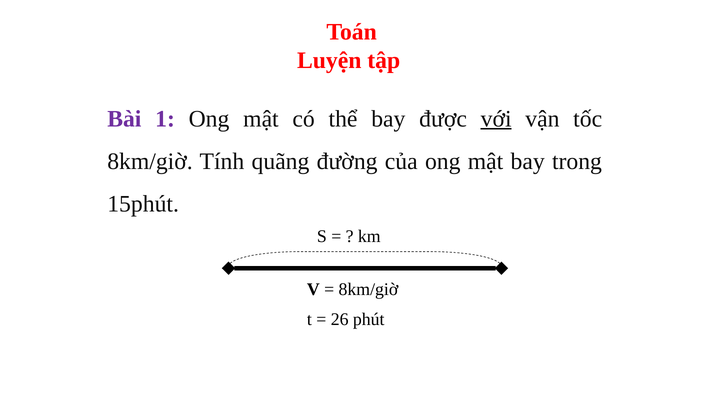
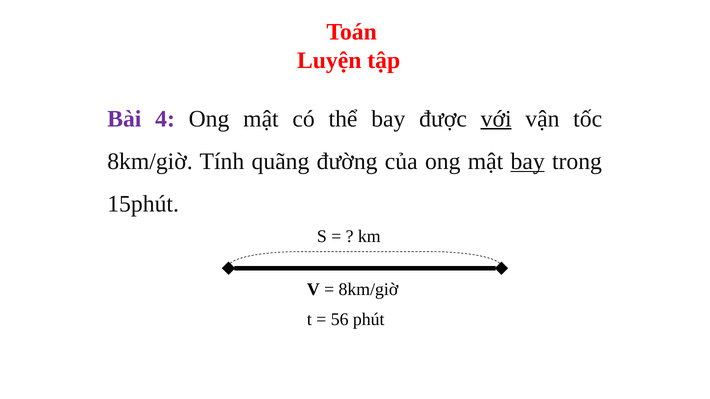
1: 1 -> 4 (165, 119)
bay underline: none -> present (528, 161)
26: 26 -> 56 (340, 320)
